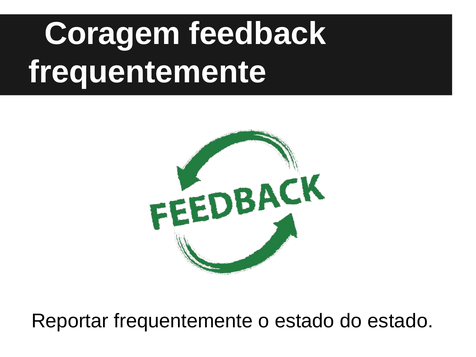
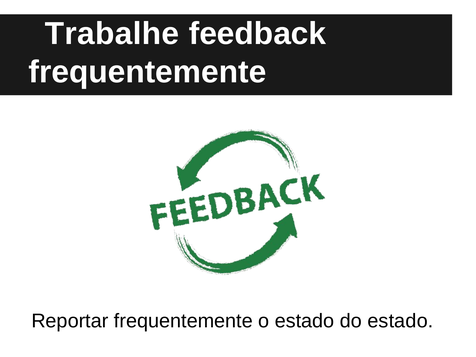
Coragem: Coragem -> Trabalhe (112, 34)
